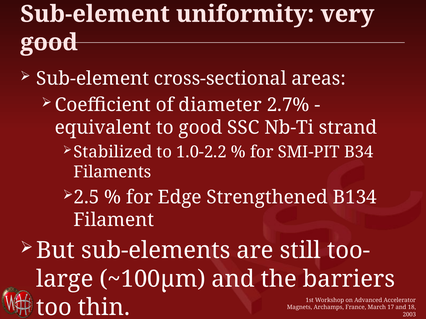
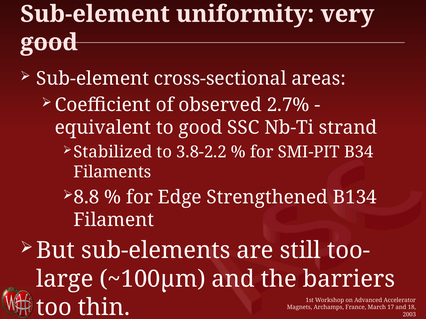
diameter: diameter -> observed (220, 105)
1.0-2.2: 1.0-2.2 -> 3.8-2.2 (202, 152)
2.5: 2.5 -> 8.8 (86, 198)
